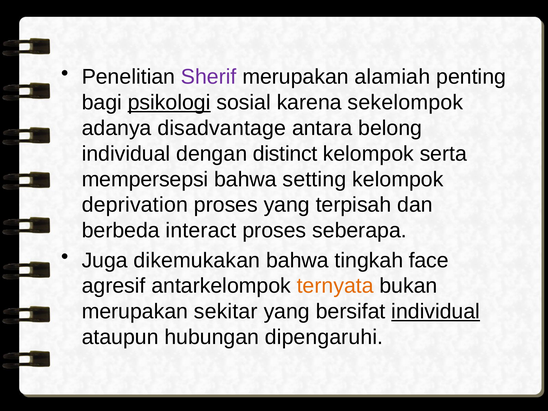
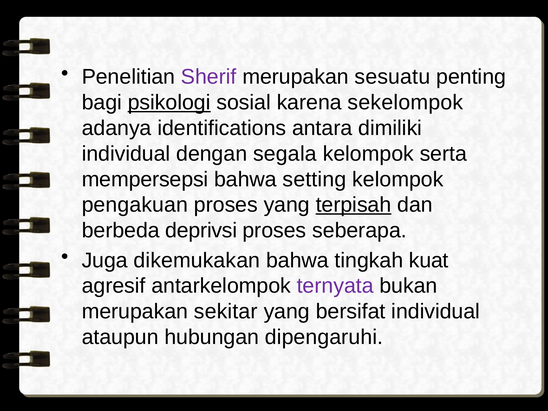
alamiah: alamiah -> sesuatu (392, 77)
disadvantage: disadvantage -> identifications (222, 128)
belong: belong -> dimiliki (390, 128)
distinct: distinct -> segala (285, 154)
deprivation: deprivation -> pengakuan (135, 205)
terpisah underline: none -> present (354, 205)
interact: interact -> deprivsi (201, 230)
face: face -> kuat (429, 260)
ternyata colour: orange -> purple (335, 286)
individual underline: present -> none (436, 312)
